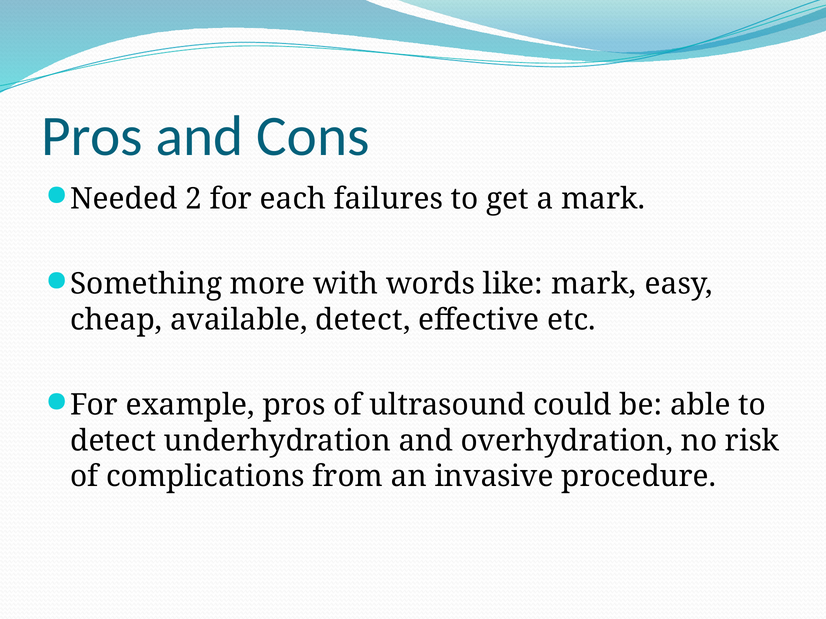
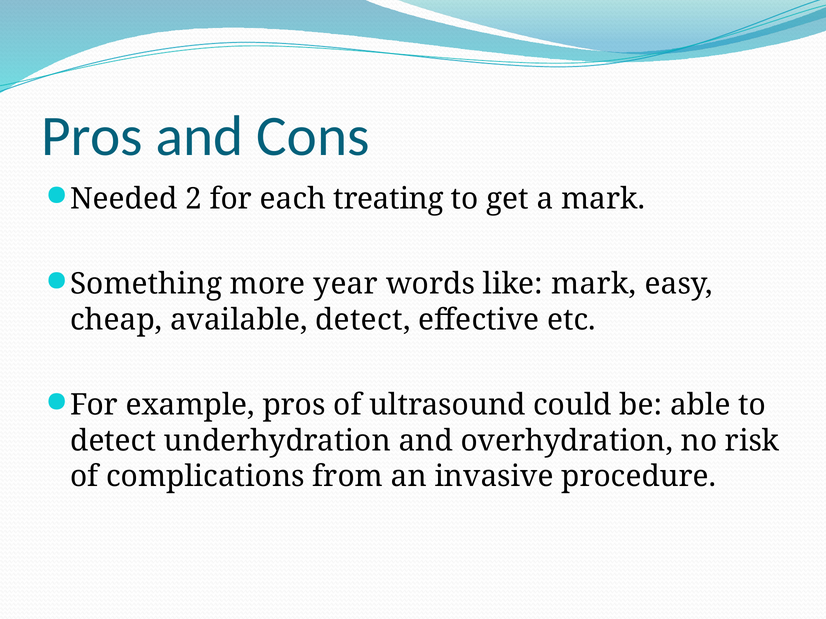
failures: failures -> treating (389, 199)
with: with -> year (346, 284)
